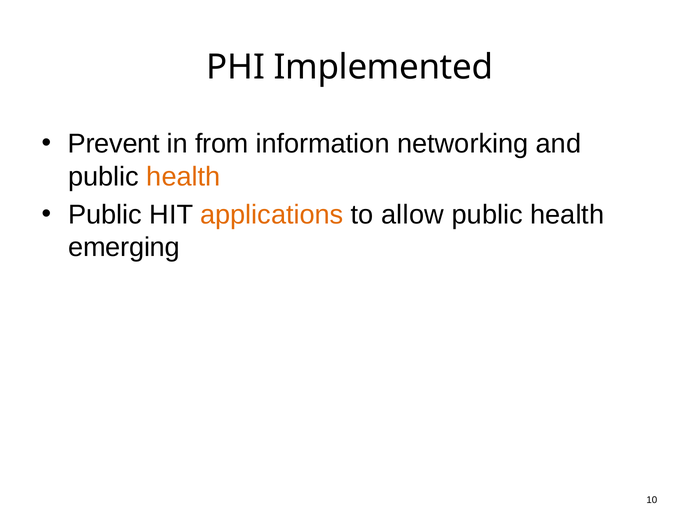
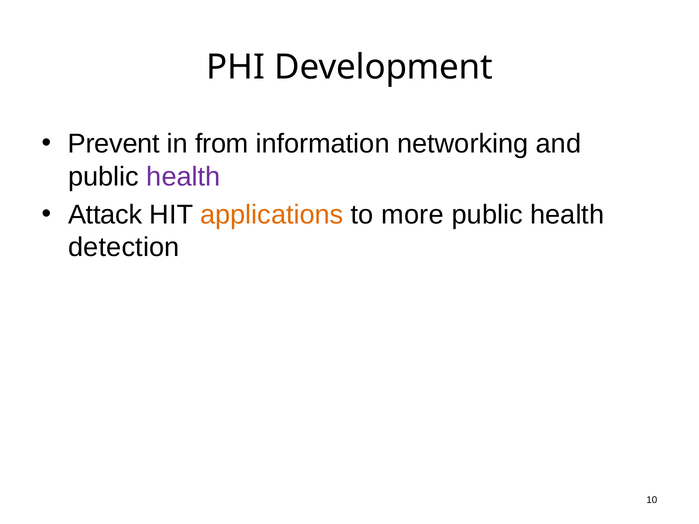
Implemented: Implemented -> Development (383, 67)
health colour: orange -> purple (183, 177)
Public: Public -> Attack (105, 215)
allow: allow -> more (413, 215)
emerging: emerging -> detection (124, 247)
